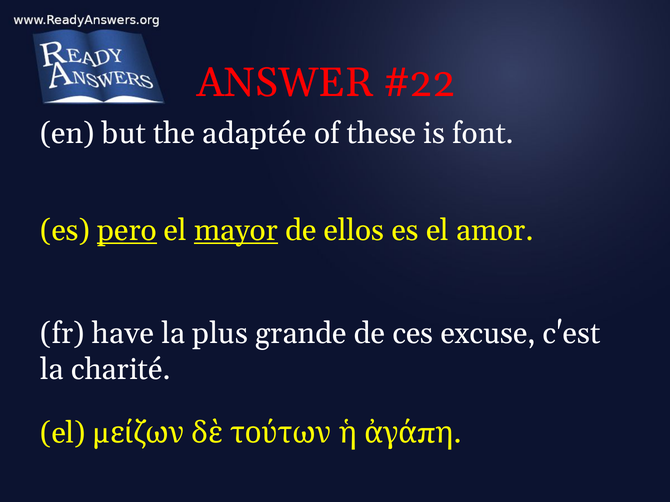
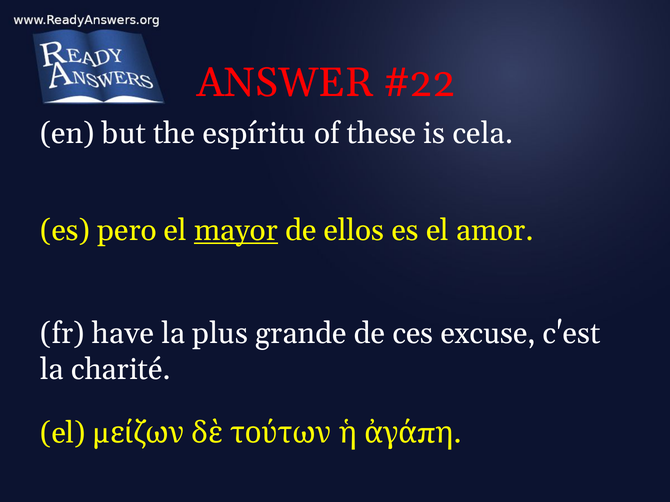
adaptée: adaptée -> espíritu (254, 133)
font: font -> cela (483, 133)
pero underline: present -> none (127, 231)
